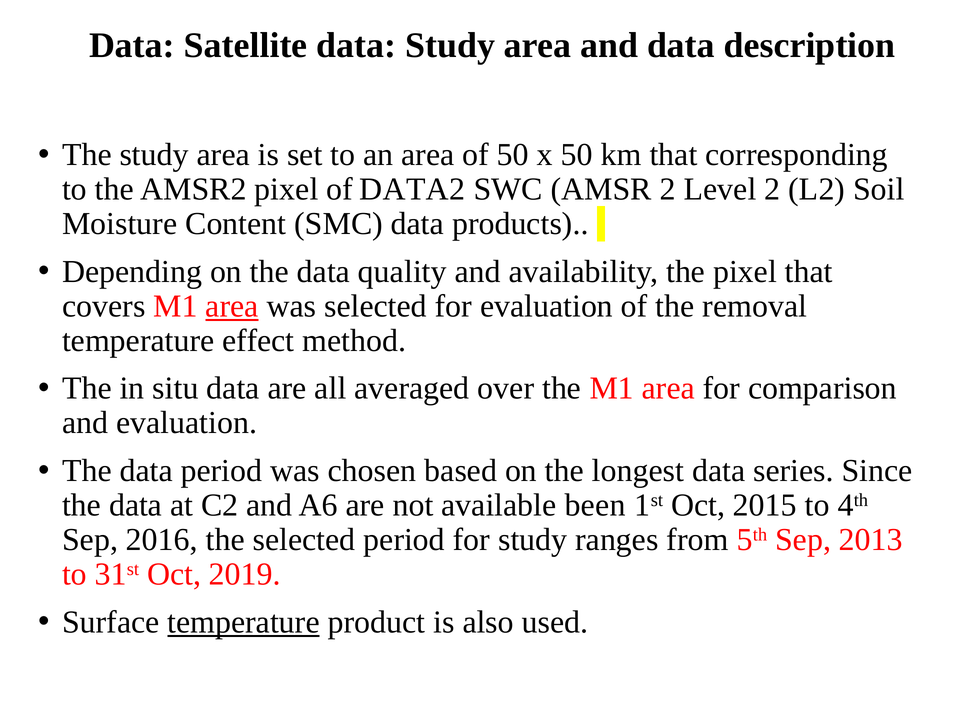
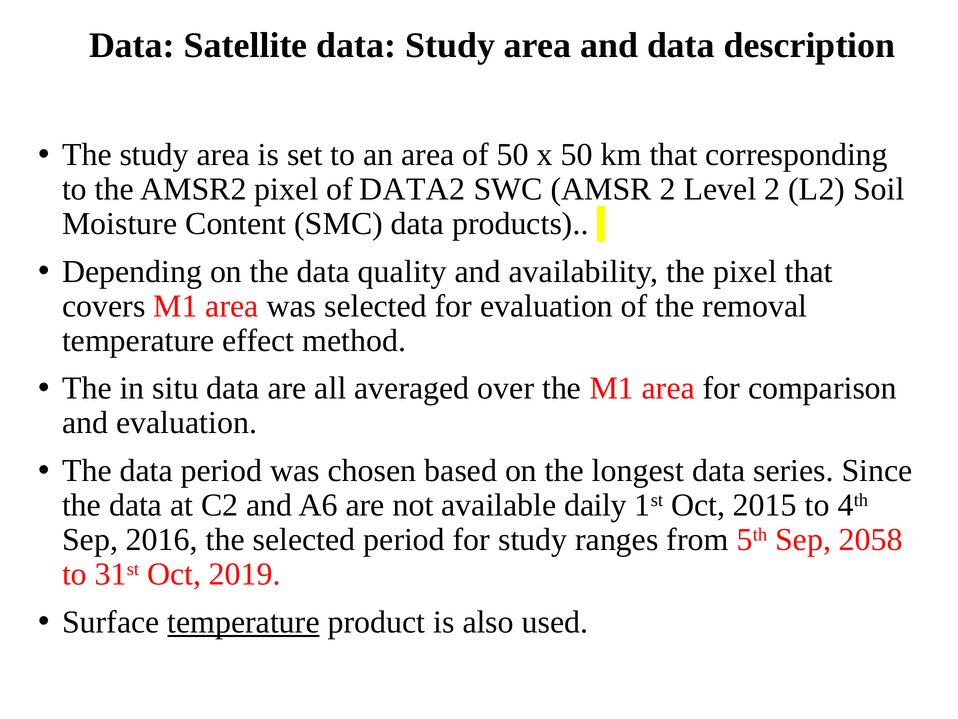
area underline: present -> none (232, 306)
been: been -> daily (596, 505)
2013: 2013 -> 2058 (871, 539)
